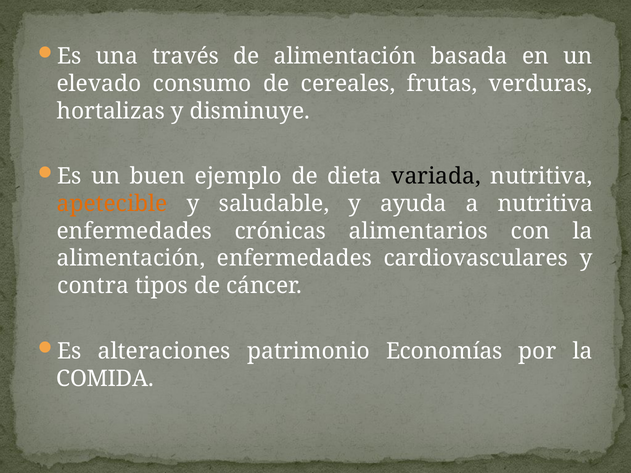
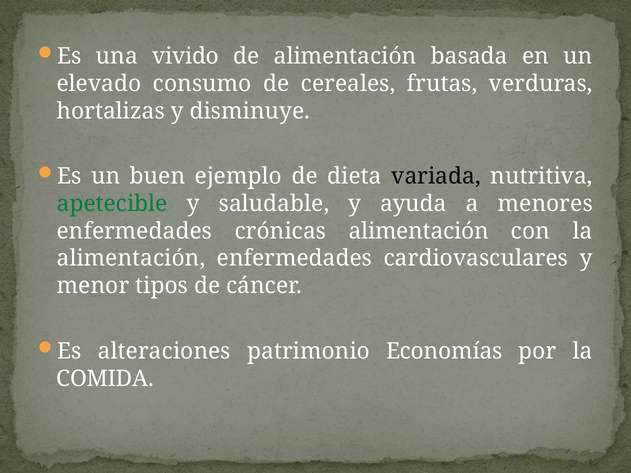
través: través -> vivido (186, 56)
apetecible colour: orange -> green (112, 204)
a nutritiva: nutritiva -> menores (545, 204)
crónicas alimentarios: alimentarios -> alimentación (419, 231)
contra: contra -> menor (93, 286)
